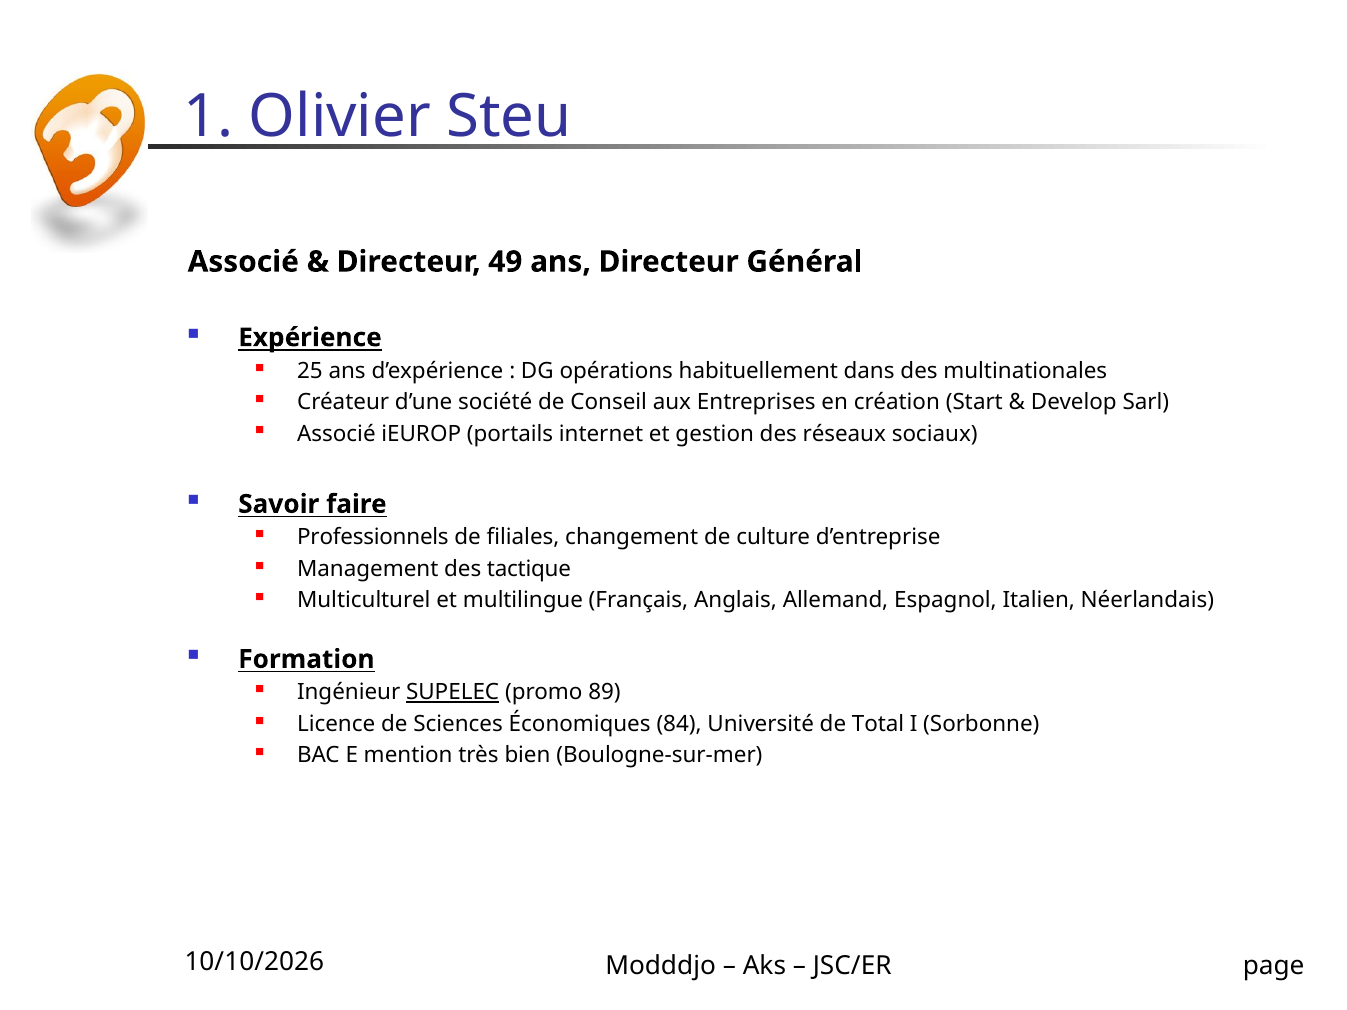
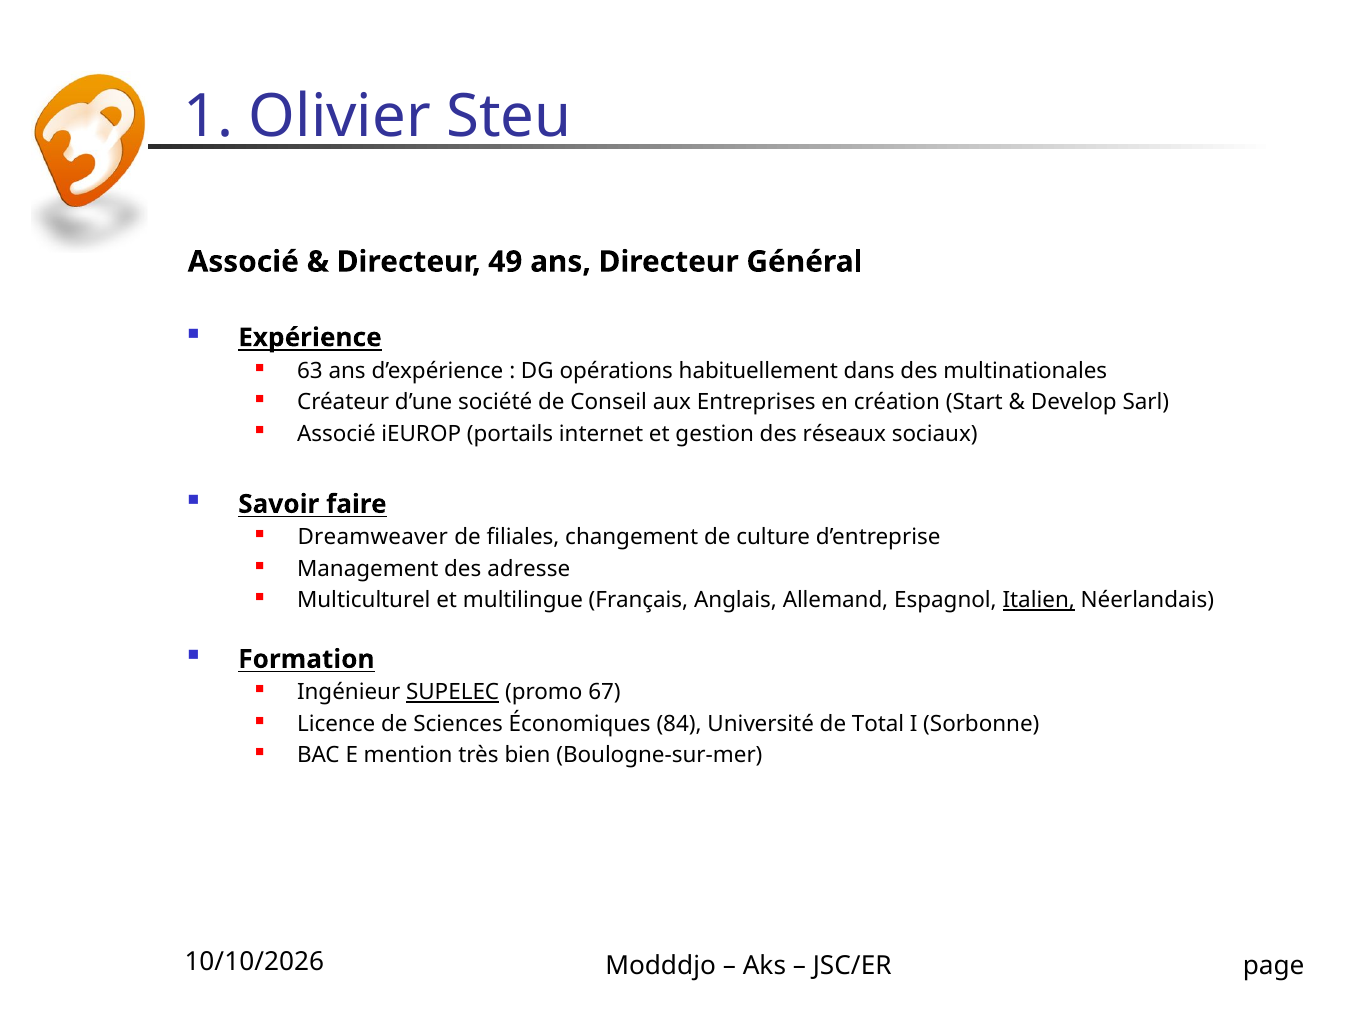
25: 25 -> 63 (310, 371)
Professionnels: Professionnels -> Dreamweaver (373, 537)
tactique: tactique -> adresse (529, 569)
Italien underline: none -> present (1039, 600)
89: 89 -> 67 (604, 693)
